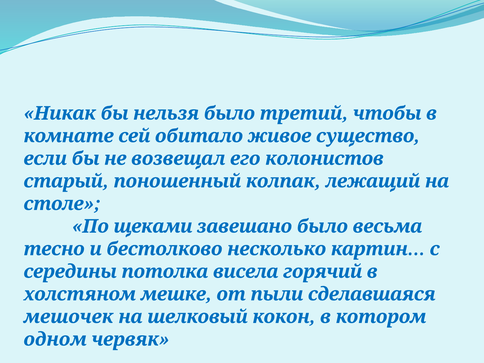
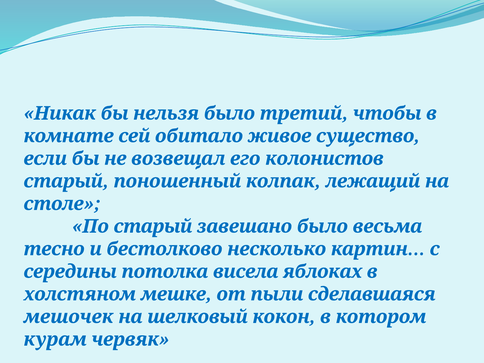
По щеками: щеками -> старый (153, 226)
горячий: горячий -> яблоках (323, 272)
одном: одном -> курам (55, 339)
